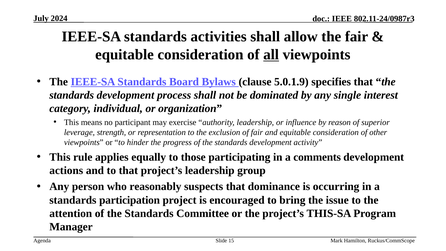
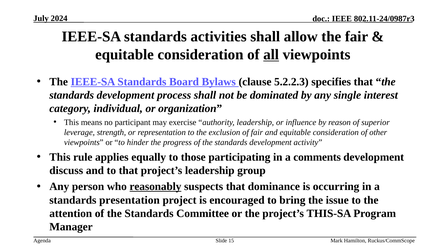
5.0.1.9: 5.0.1.9 -> 5.2.2.3 (291, 82)
actions: actions -> discuss (66, 170)
reasonably underline: none -> present (155, 187)
participation: participation -> presentation (129, 200)
